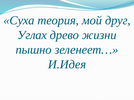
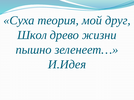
Углах: Углах -> Школ (32, 35)
